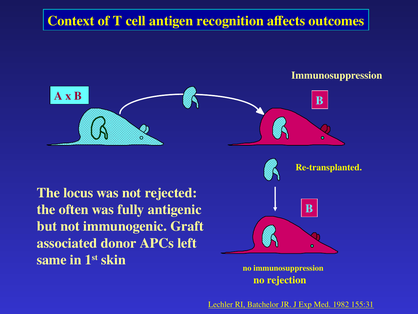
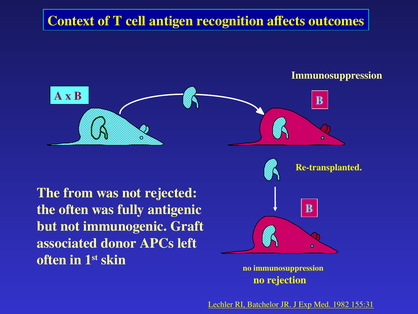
locus: locus -> from (78, 193)
same: same -> often (52, 259)
